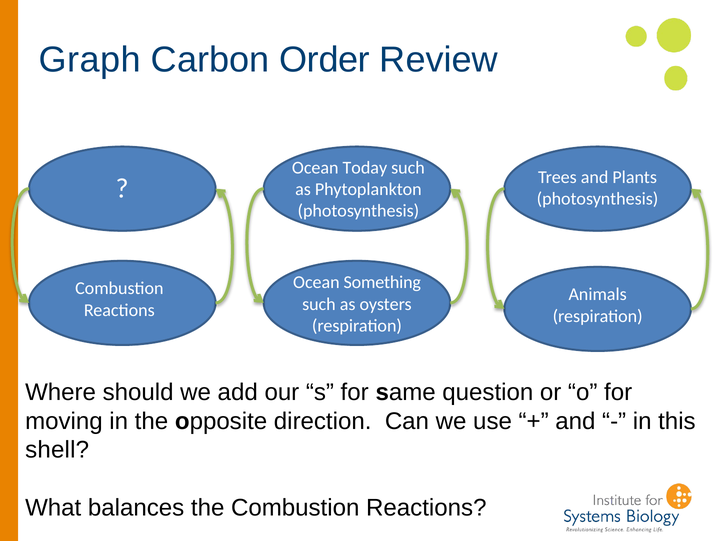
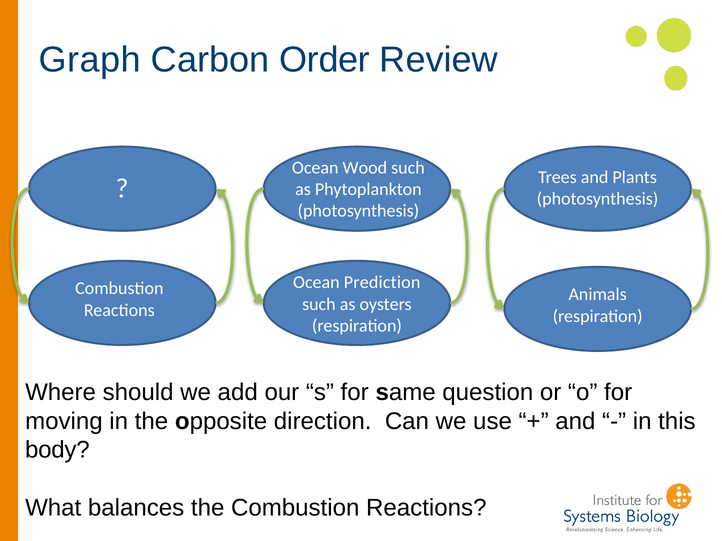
Today: Today -> Wood (365, 168)
Something: Something -> Prediction (382, 283)
shell: shell -> body (57, 450)
